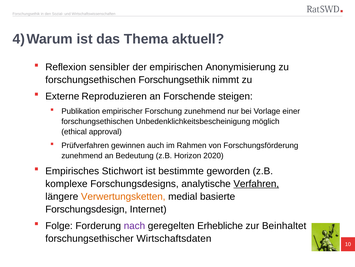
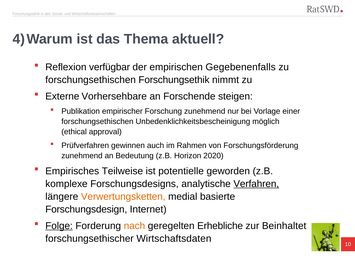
sensibler: sensibler -> verfügbar (110, 67)
Anonymisierung: Anonymisierung -> Gegebenenfalls (241, 67)
Reproduzieren: Reproduzieren -> Vorhersehbare (114, 96)
Stichwort: Stichwort -> Teilweise (122, 171)
bestimmte: bestimmte -> potentielle (181, 171)
Folge underline: none -> present (59, 225)
nach colour: purple -> orange (134, 225)
